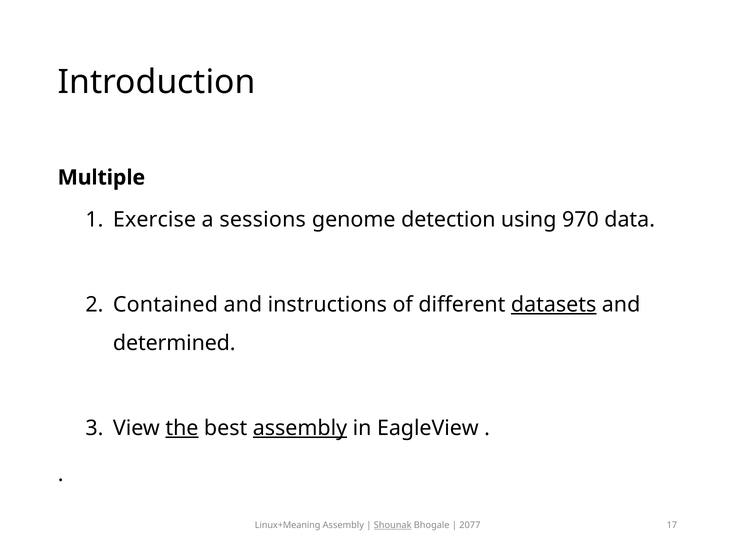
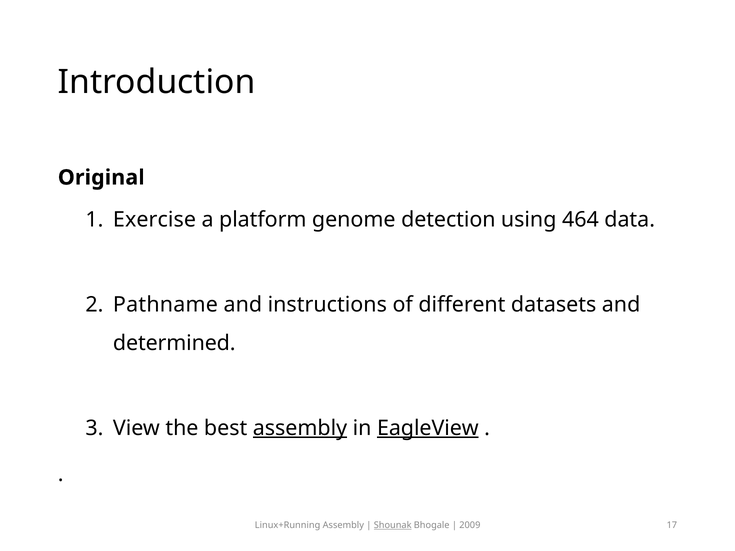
Multiple: Multiple -> Original (101, 178)
sessions: sessions -> platform (263, 220)
970: 970 -> 464 (580, 220)
Contained: Contained -> Pathname (165, 305)
datasets underline: present -> none (554, 305)
the underline: present -> none (182, 428)
EagleView underline: none -> present (428, 428)
Linux+Meaning: Linux+Meaning -> Linux+Running (288, 525)
2077: 2077 -> 2009 (470, 525)
